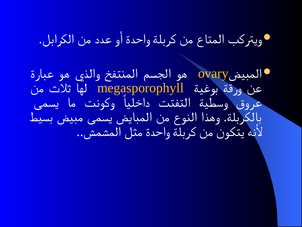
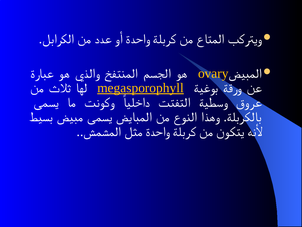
megasporophyll underline: none -> present (141, 88)
